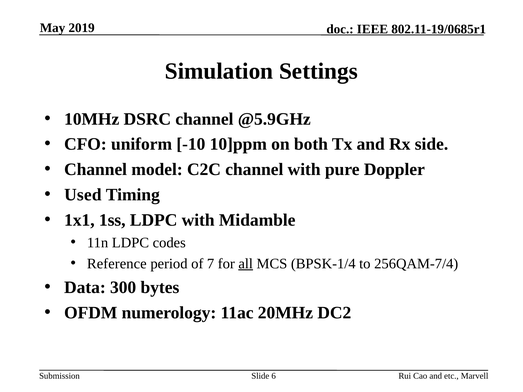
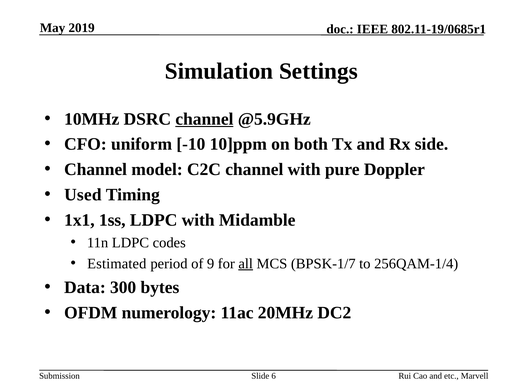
channel underline: none -> present (204, 119)
Reference: Reference -> Estimated (117, 264)
7: 7 -> 9 (211, 264)
BPSK-1/4: BPSK-1/4 -> BPSK-1/7 (323, 264)
256QAM-7/4: 256QAM-7/4 -> 256QAM-1/4 (416, 264)
